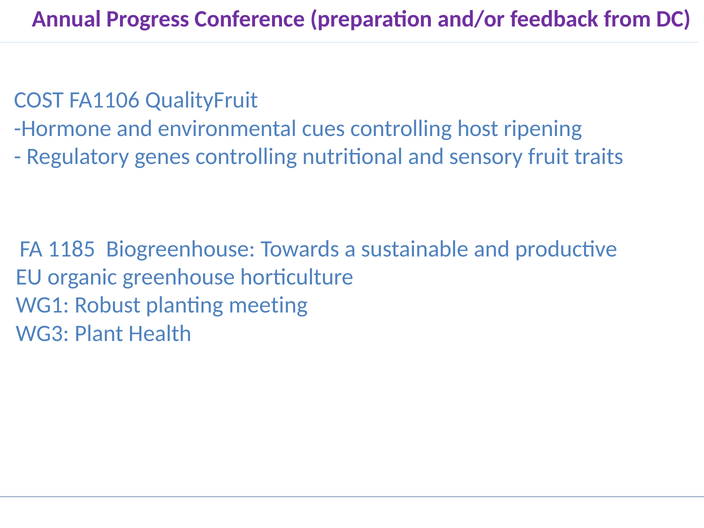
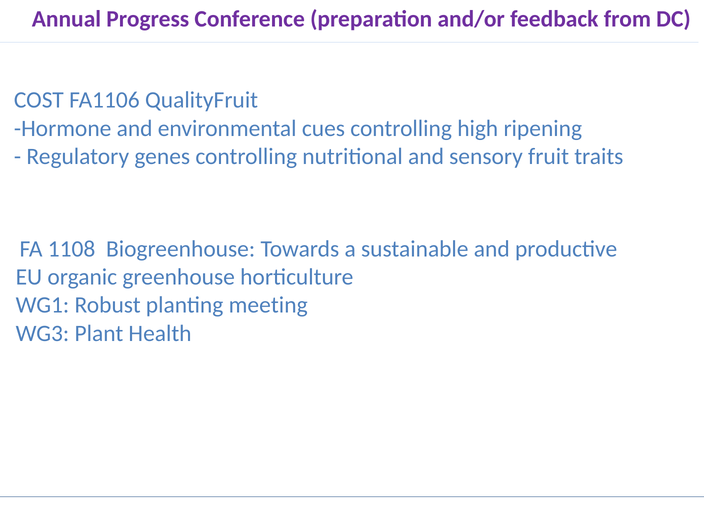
host: host -> high (478, 128)
1185: 1185 -> 1108 (72, 249)
